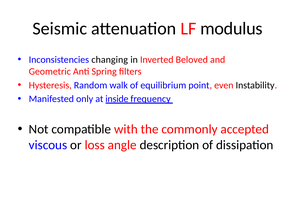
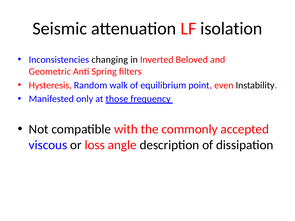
modulus: modulus -> isolation (231, 29)
inside: inside -> those (117, 99)
